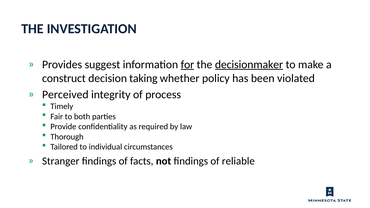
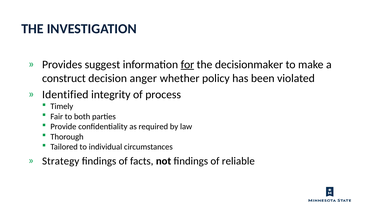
decisionmaker underline: present -> none (249, 65)
taking: taking -> anger (143, 78)
Perceived: Perceived -> Identified (65, 95)
Stranger: Stranger -> Strategy (61, 161)
